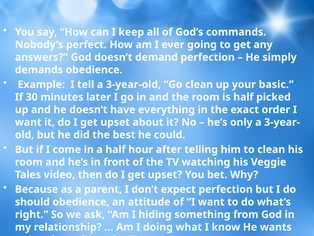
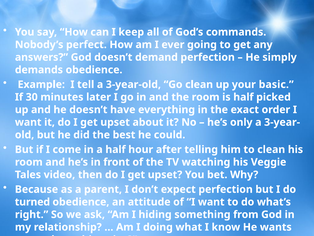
should: should -> turned (32, 202)
